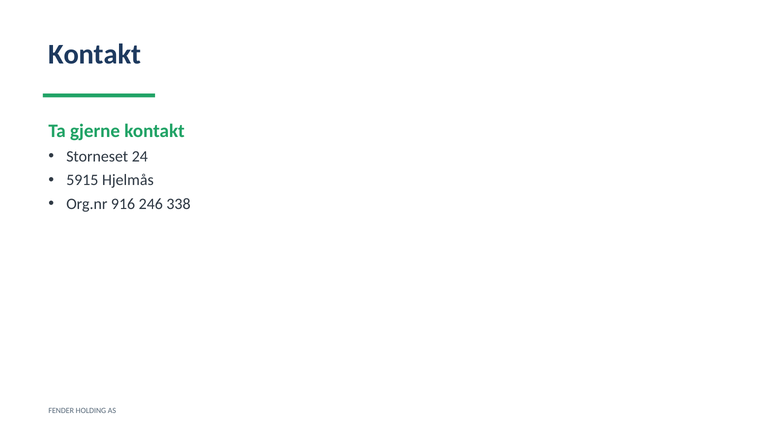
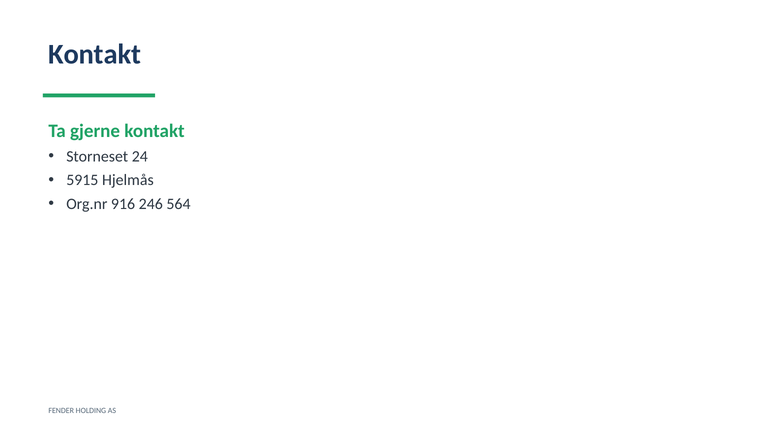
338: 338 -> 564 (178, 204)
